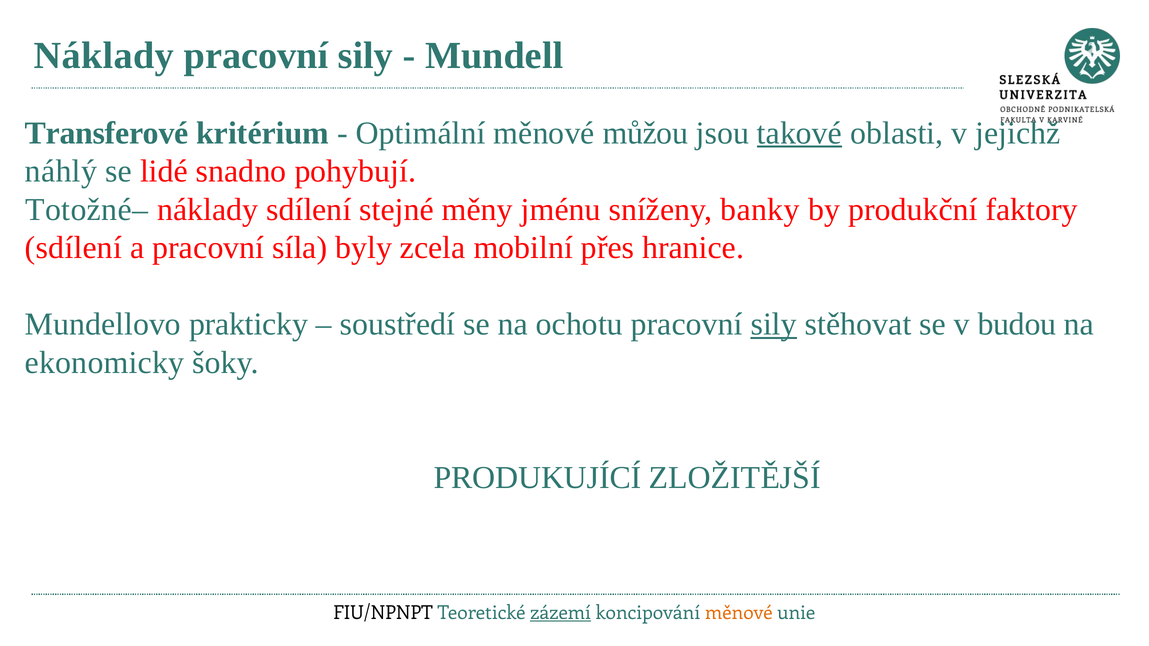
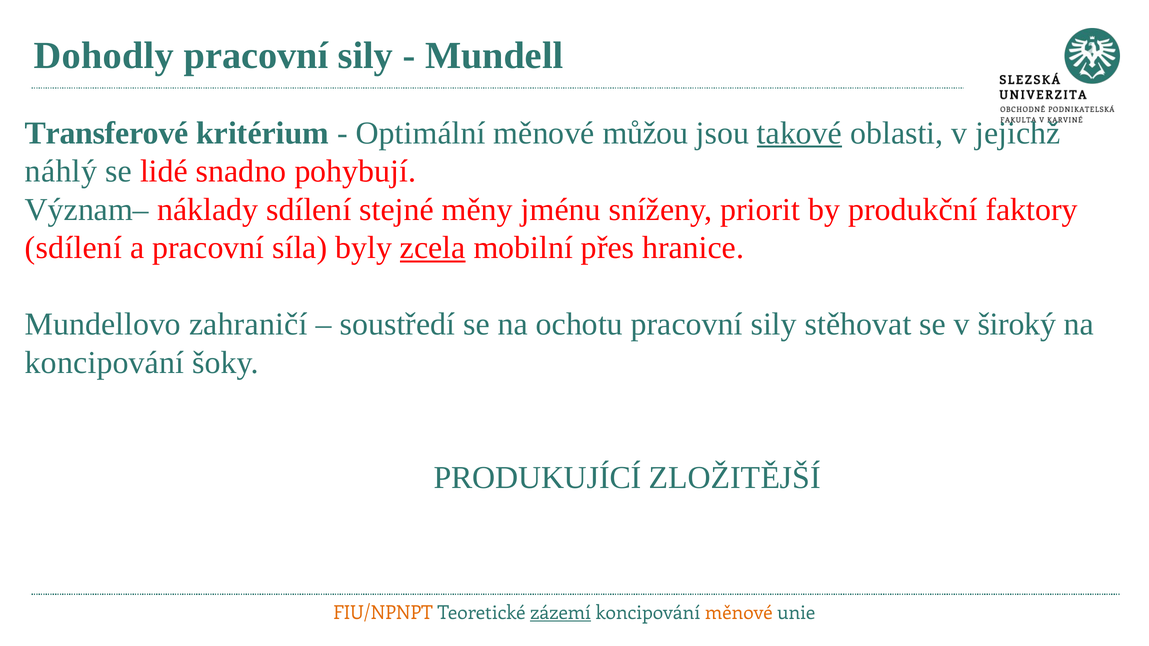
Náklady: Náklady -> Dohodly (104, 56)
Totožné–: Totožné– -> Význam– (87, 210)
banky: banky -> priorit (760, 210)
zcela underline: none -> present (433, 248)
prakticky: prakticky -> zahraničí (248, 325)
sily underline: present -> none (774, 325)
budou: budou -> široký (1017, 325)
ekonomicky: ekonomicky -> koncipování (105, 363)
FIU/NPNPT colour: black -> orange (383, 613)
